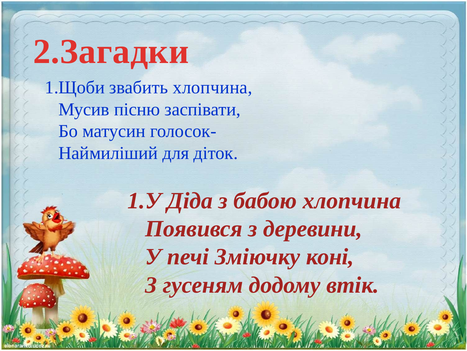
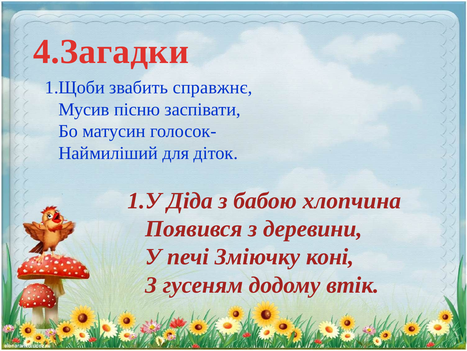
2.Загадки: 2.Загадки -> 4.Загадки (111, 51)
звабить хлопчина: хлопчина -> справжнє (213, 87)
